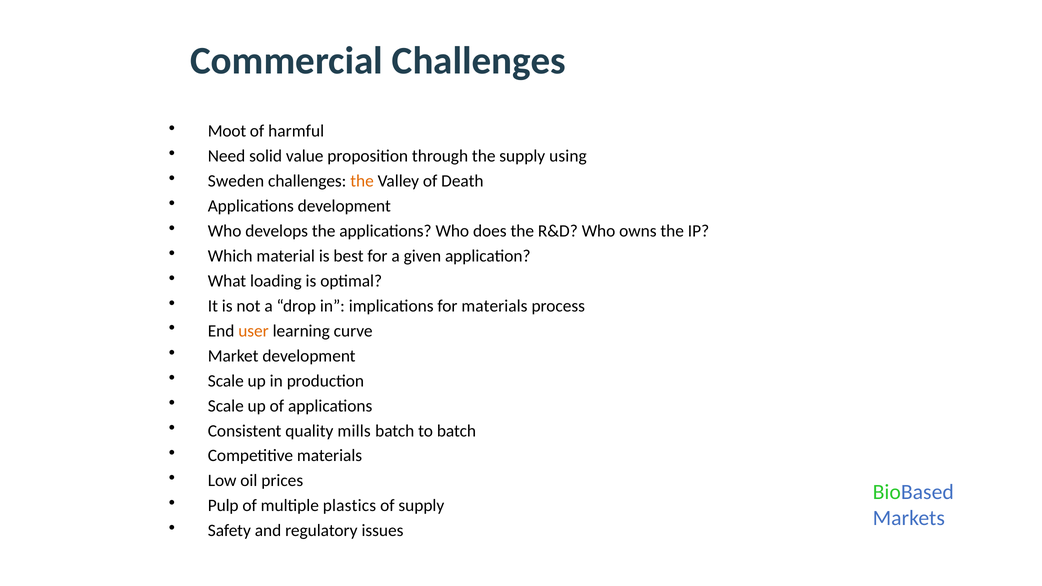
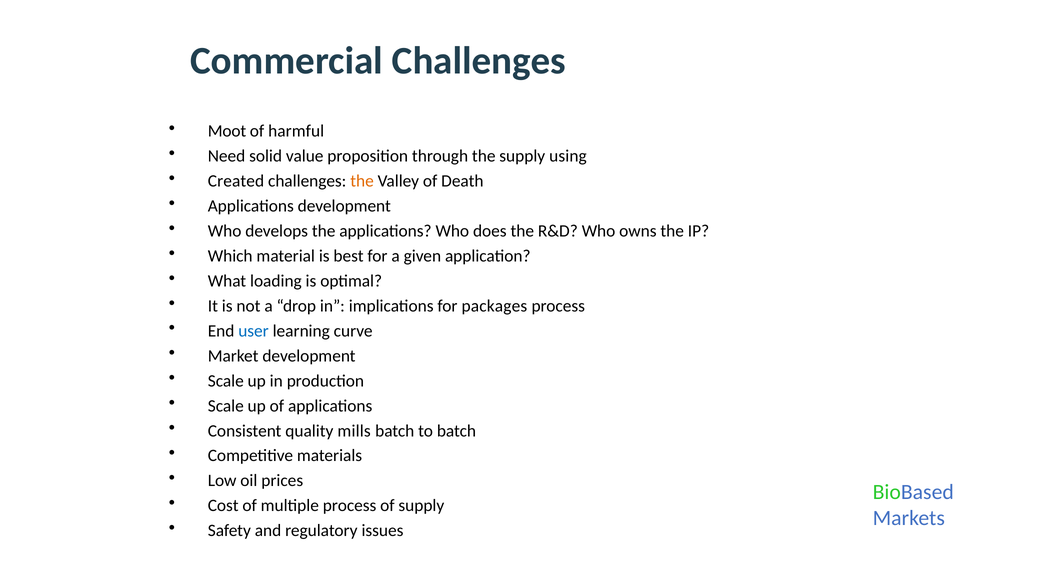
Sweden: Sweden -> Created (236, 181)
for materials: materials -> packages (494, 306)
user colour: orange -> blue (254, 331)
Pulp: Pulp -> Cost (223, 506)
multiple plastics: plastics -> process (350, 506)
